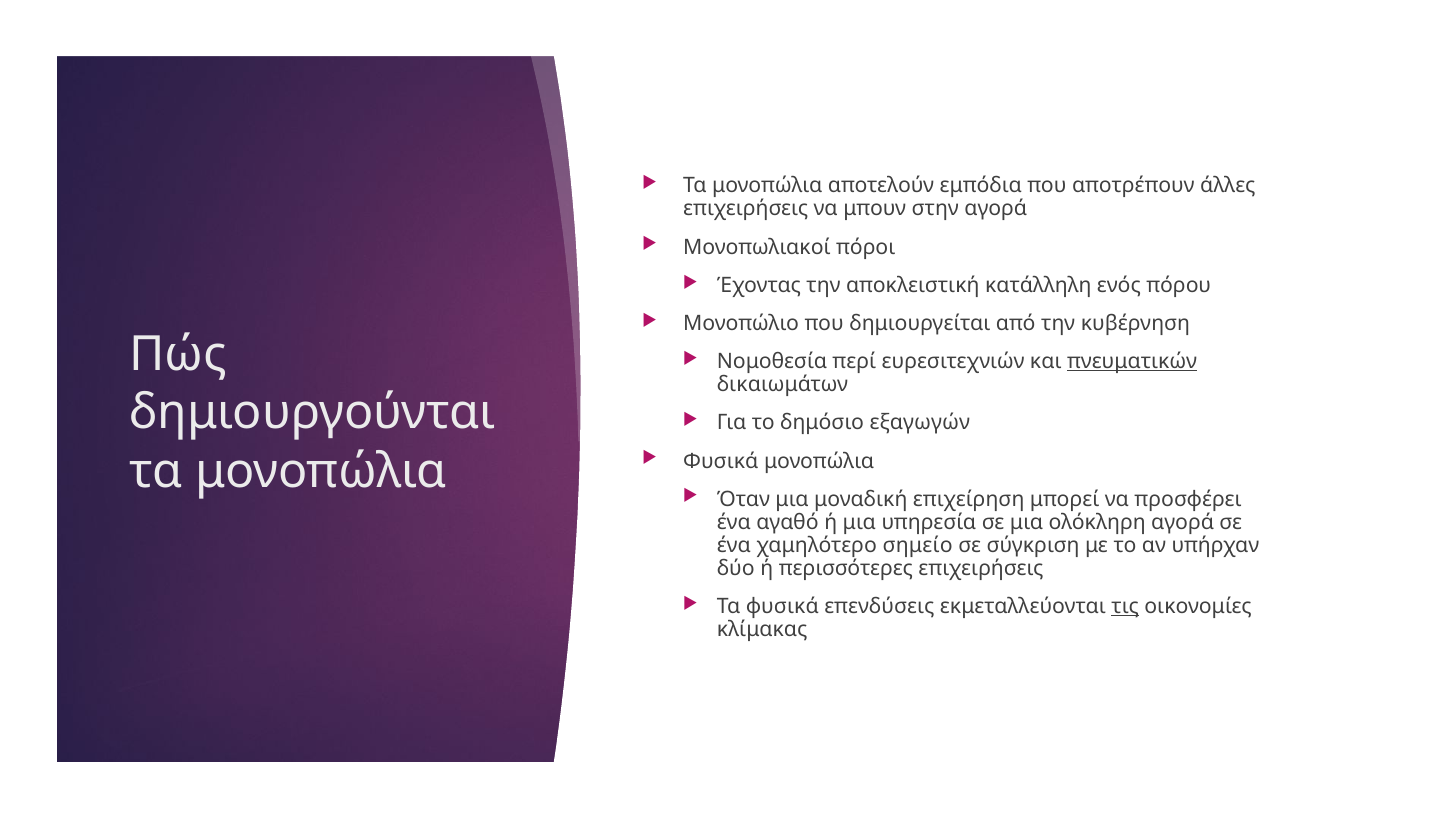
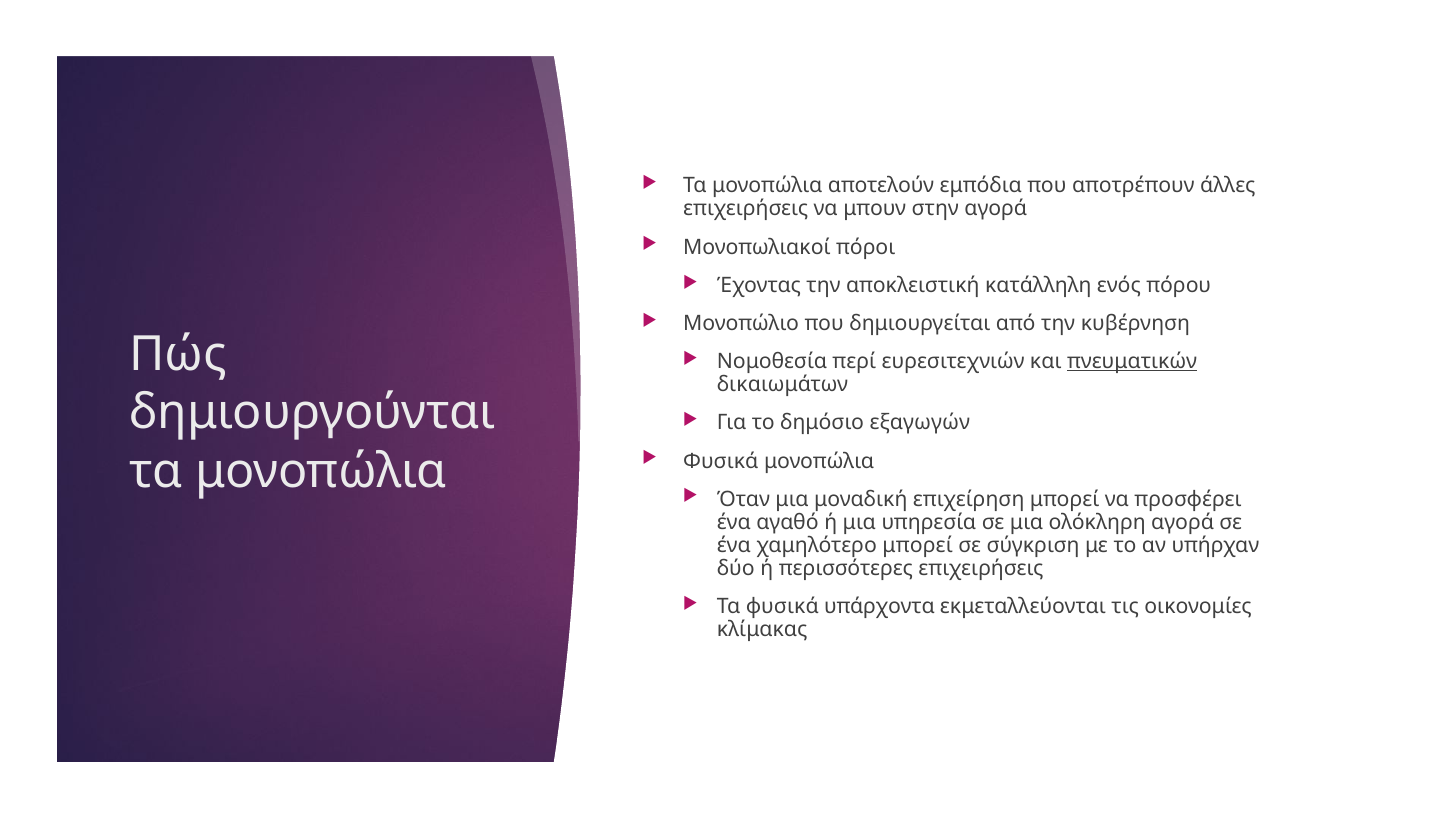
χαμηλότερο σημείο: σημείο -> μπορεί (918, 545)
επενδύσεις: επενδύσεις -> υπάρχοντα (879, 606)
τις underline: present -> none (1125, 606)
